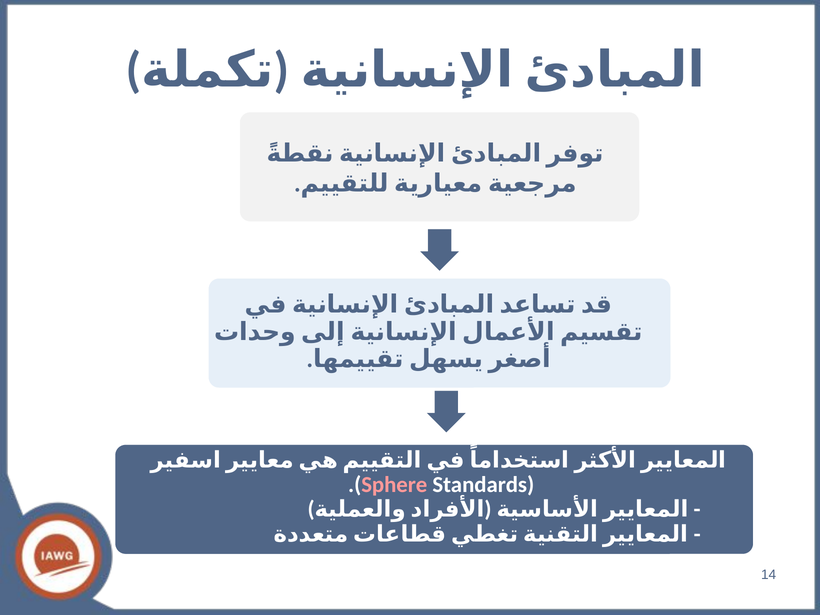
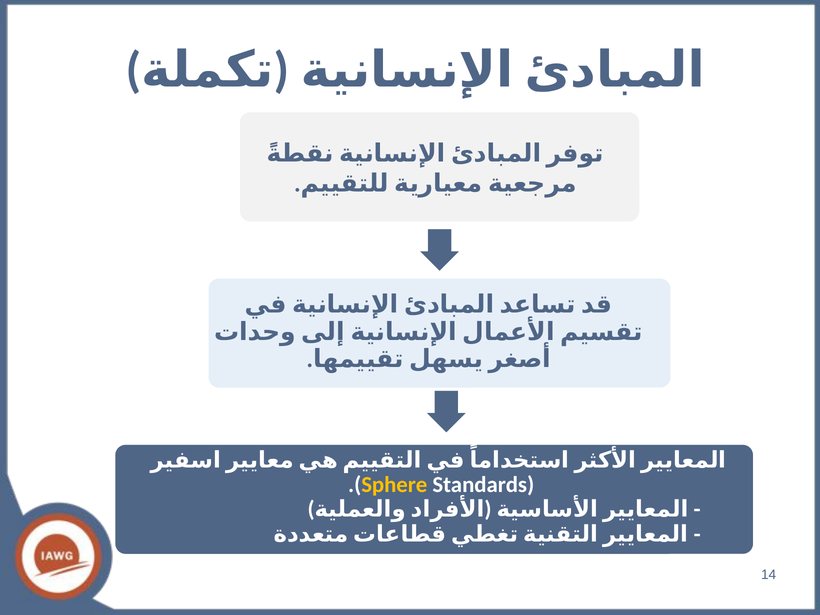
Sphere colour: pink -> yellow (394, 485)
